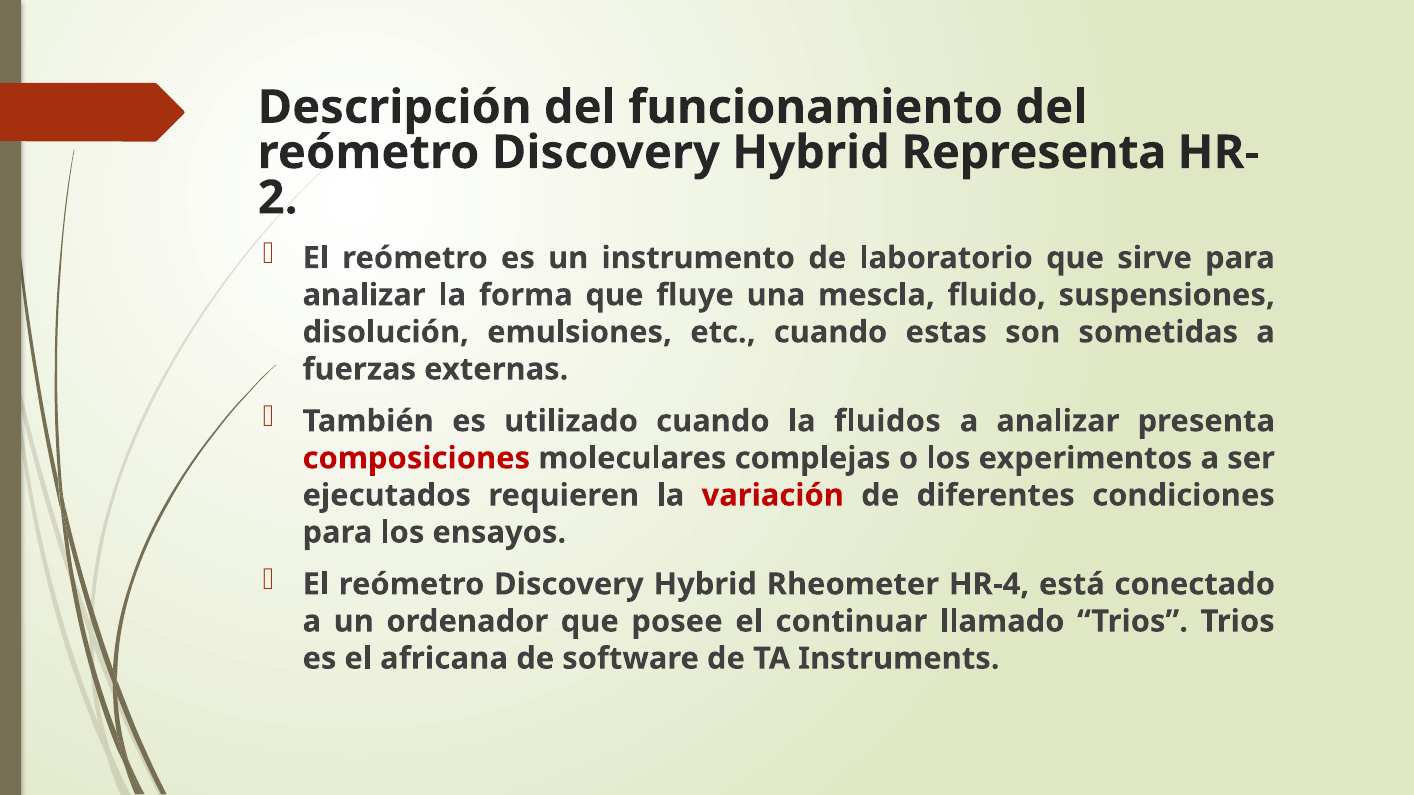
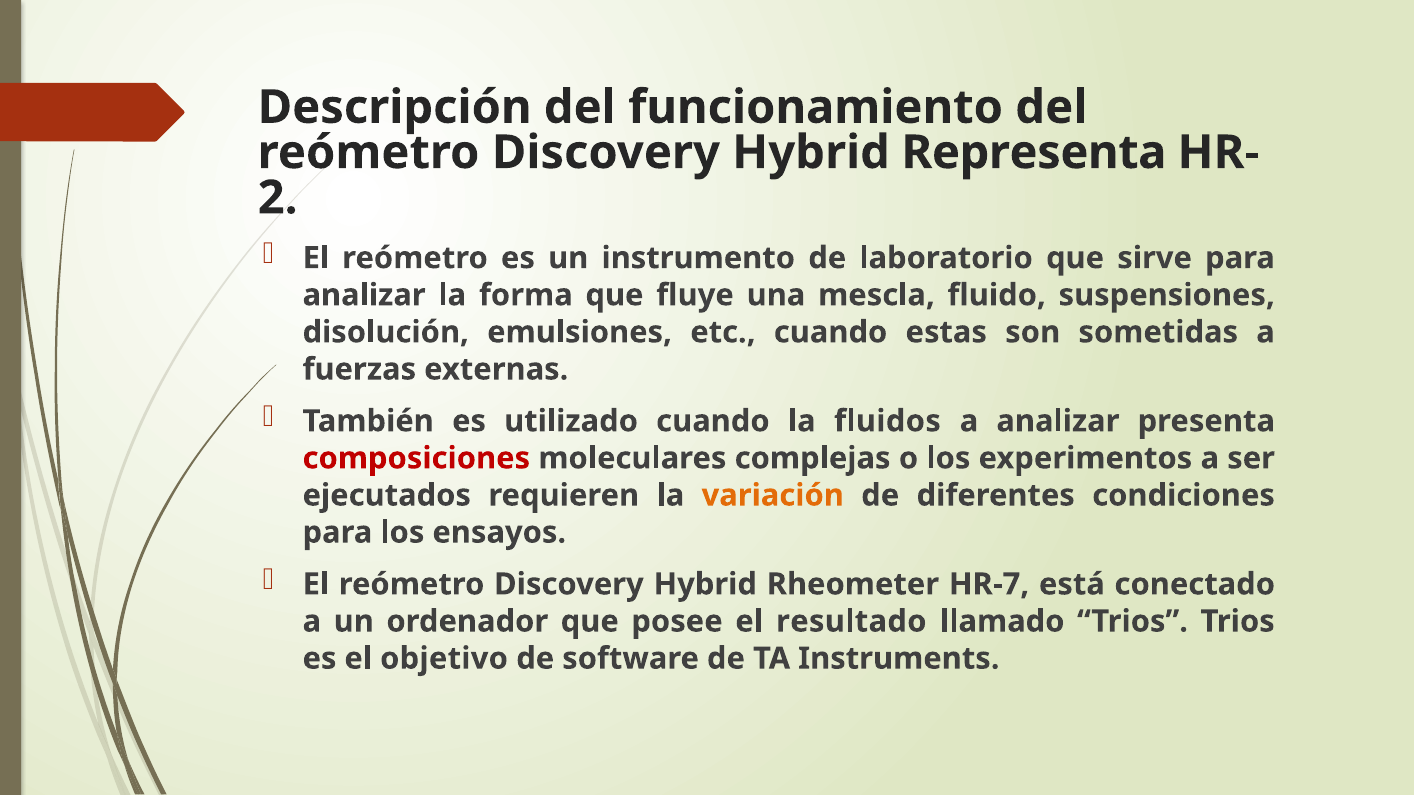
variación colour: red -> orange (773, 496)
HR-4: HR-4 -> HR-7 (989, 585)
continuar: continuar -> resultado (851, 622)
africana: africana -> objetivo (444, 659)
